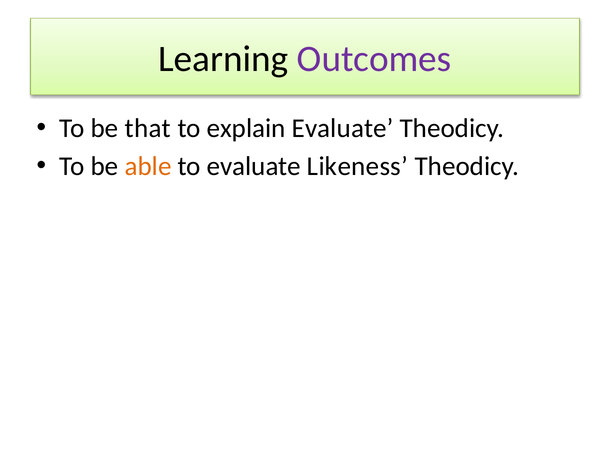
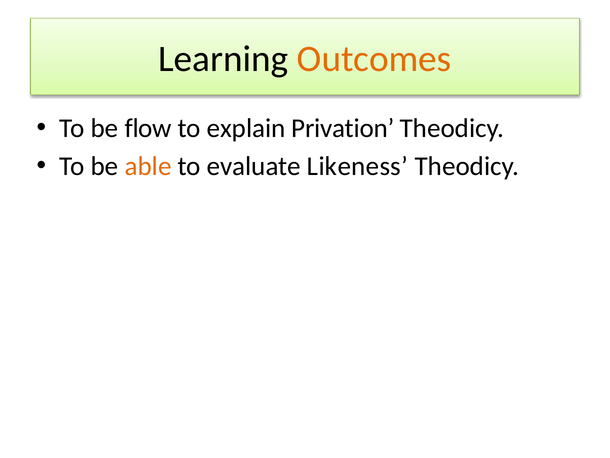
Outcomes colour: purple -> orange (374, 59)
that: that -> flow (148, 128)
explain Evaluate: Evaluate -> Privation (343, 128)
